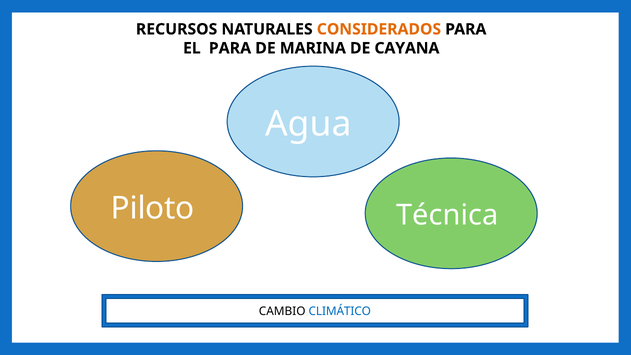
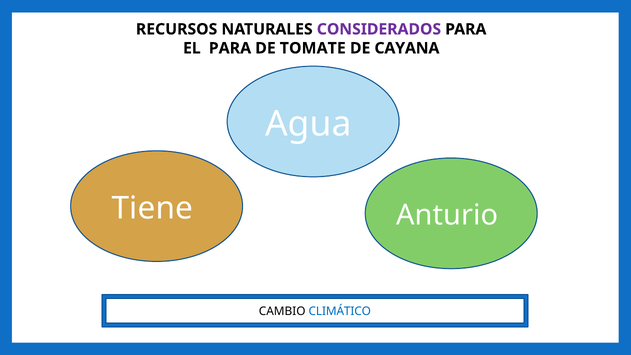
CONSIDERADOS colour: orange -> purple (379, 29)
MARINA: MARINA -> TOMATE (313, 48)
Piloto: Piloto -> Tiene (152, 208)
Técnica: Técnica -> Anturio (447, 215)
